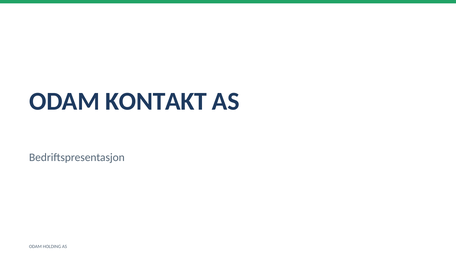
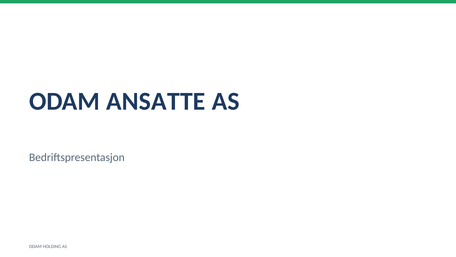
KONTAKT: KONTAKT -> ANSATTE (156, 101)
